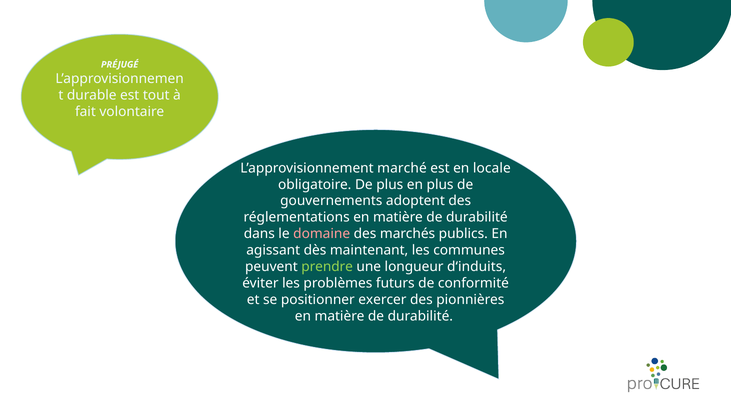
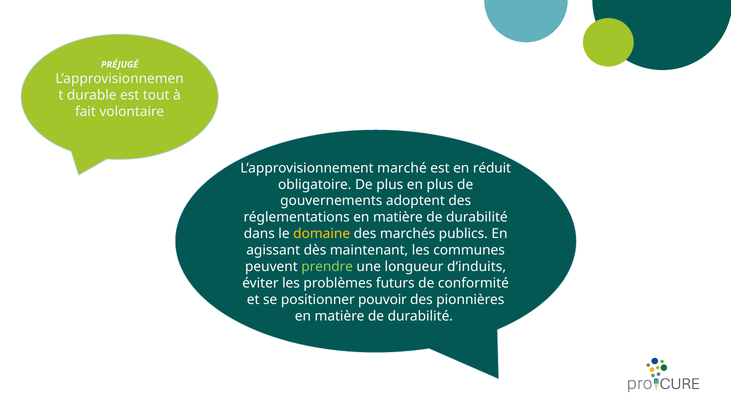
locale: locale -> réduit (492, 168)
domaine colour: pink -> yellow (322, 234)
exercer: exercer -> pouvoir (382, 300)
